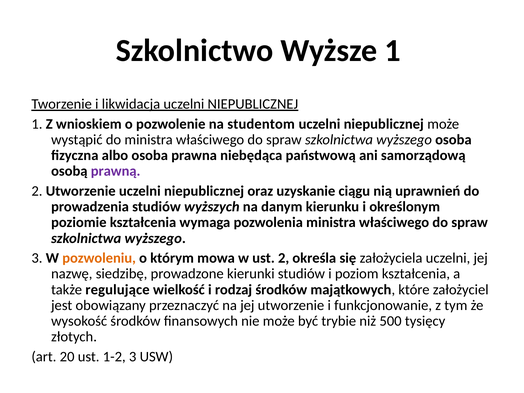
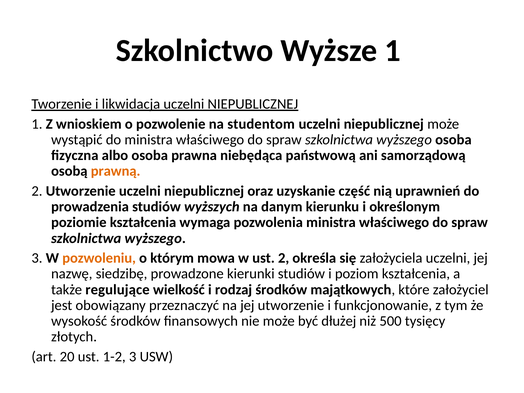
prawną colour: purple -> orange (116, 171)
ciągu: ciągu -> część (354, 191)
trybie: trybie -> dłużej (339, 321)
